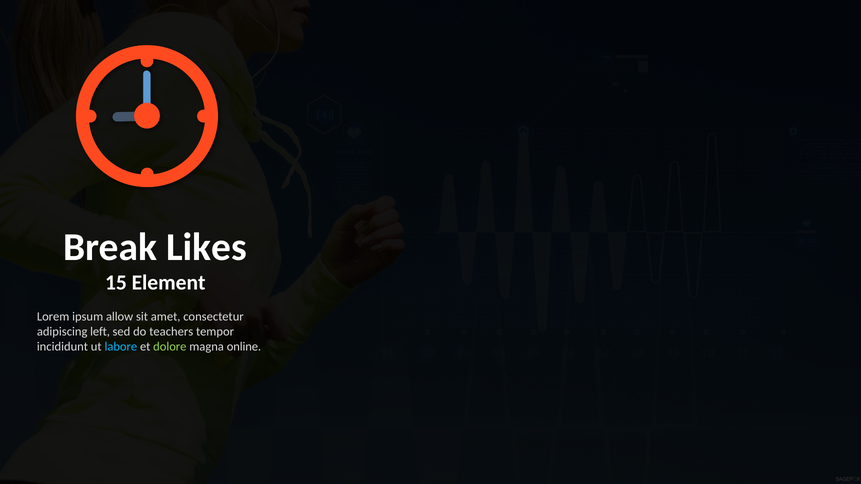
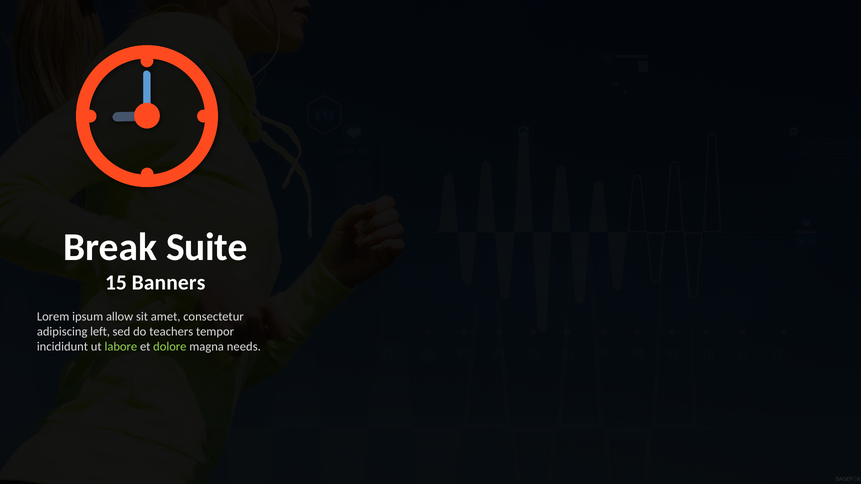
Likes: Likes -> Suite (207, 247)
Element: Element -> Banners (168, 283)
labore colour: light blue -> light green (121, 347)
online: online -> needs (244, 347)
